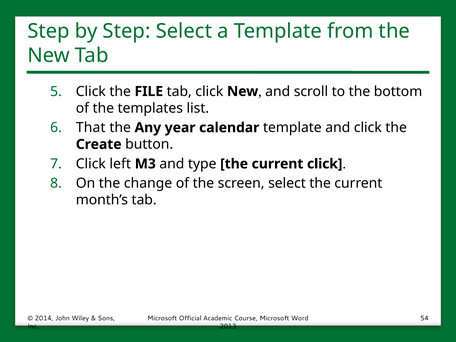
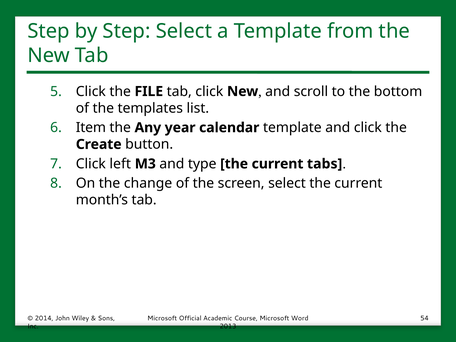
That: That -> Item (91, 128)
current click: click -> tabs (325, 164)
